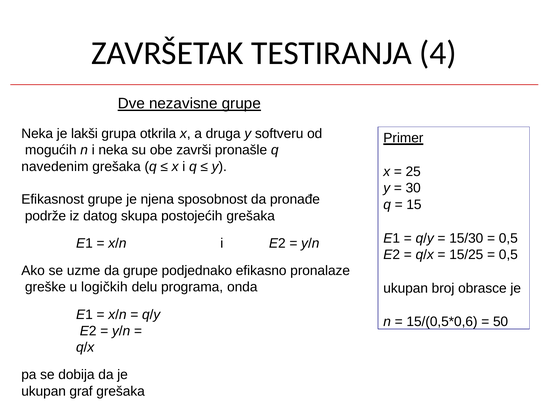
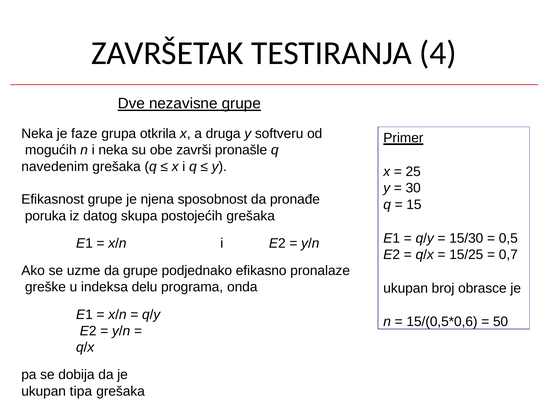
lakši: lakši -> faze (84, 134)
podrže: podrže -> poruka (45, 216)
0,5: 0,5 -> 0,7 (508, 255)
logičkih: logičkih -> indeksa (104, 287)
graf: graf -> tipa (81, 391)
